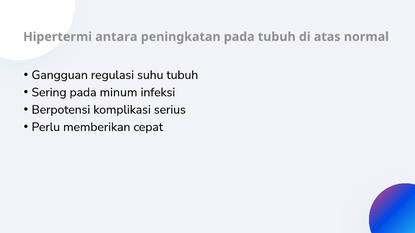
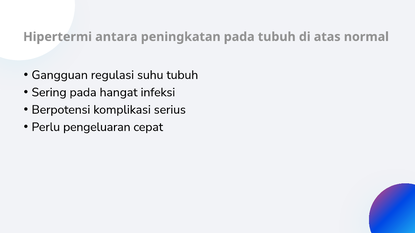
minum: minum -> hangat (119, 92)
memberikan: memberikan -> pengeluaran (97, 127)
